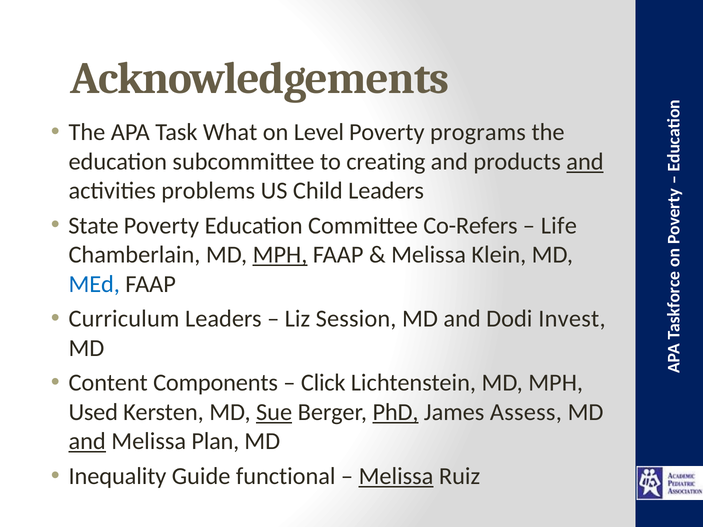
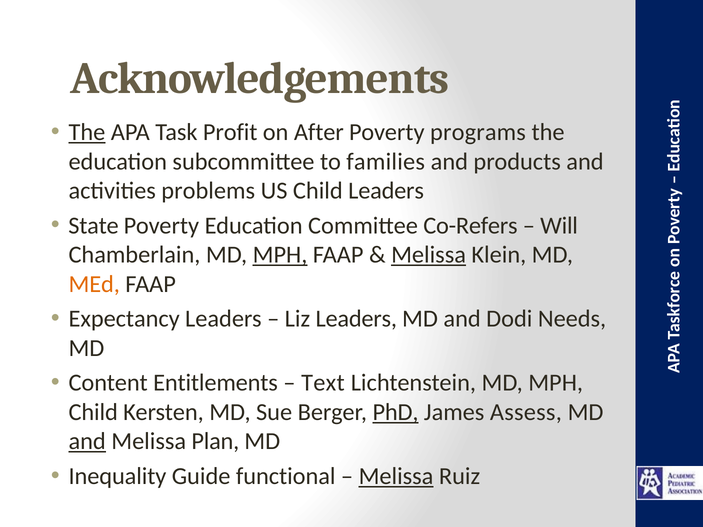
The underline: none -> present (87, 132)
What: What -> Profit (230, 132)
Level: Level -> After (319, 132)
creating: creating -> families (386, 162)
and underline: present -> none (585, 162)
Life: Life -> Will (559, 226)
Melissa underline: none -> present (429, 255)
MEd colour: blue -> orange (94, 284)
Curriculum: Curriculum -> Expectancy (124, 319)
Liz Session: Session -> Leaders (356, 319)
Invest: Invest -> Needs (572, 319)
Components: Components -> Entitlements (216, 383)
Click: Click -> Text (323, 383)
Used: Used -> Child (93, 412)
Sue underline: present -> none (274, 412)
